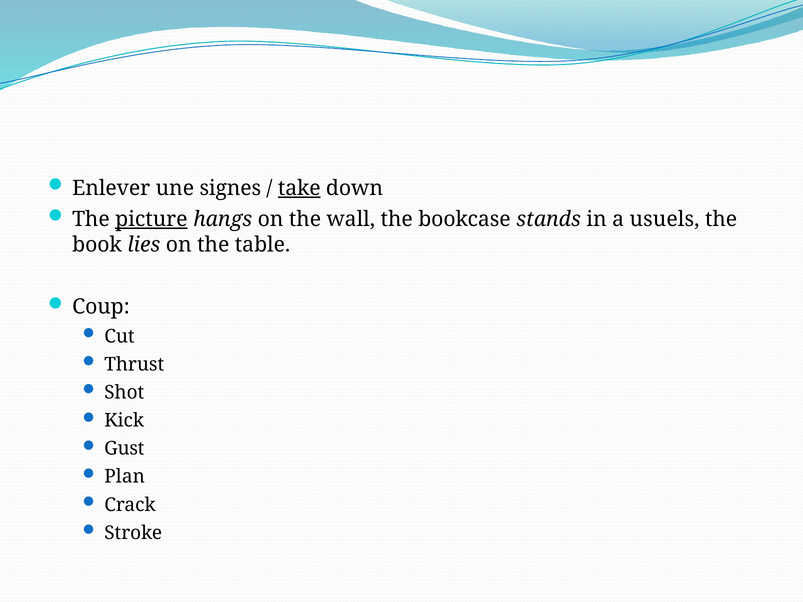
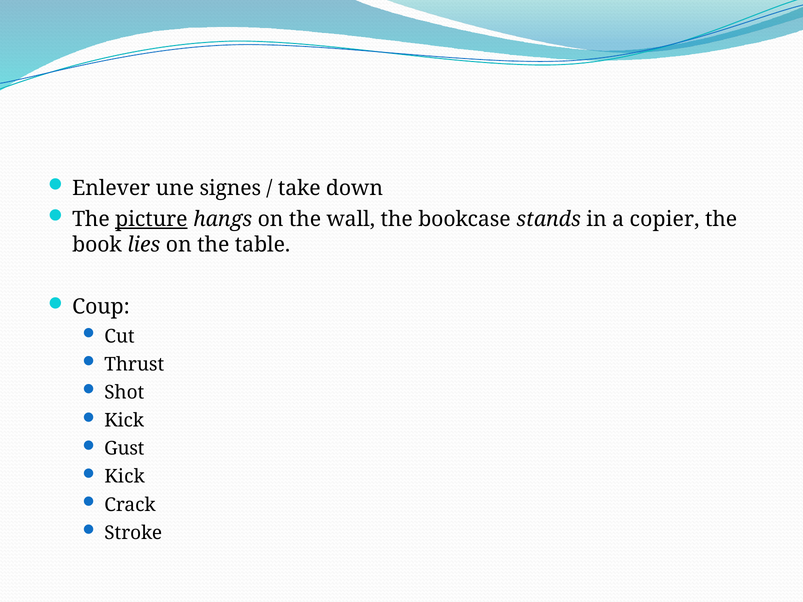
take underline: present -> none (299, 188)
usuels: usuels -> copier (665, 219)
Plan: Plan -> Kick (125, 477)
